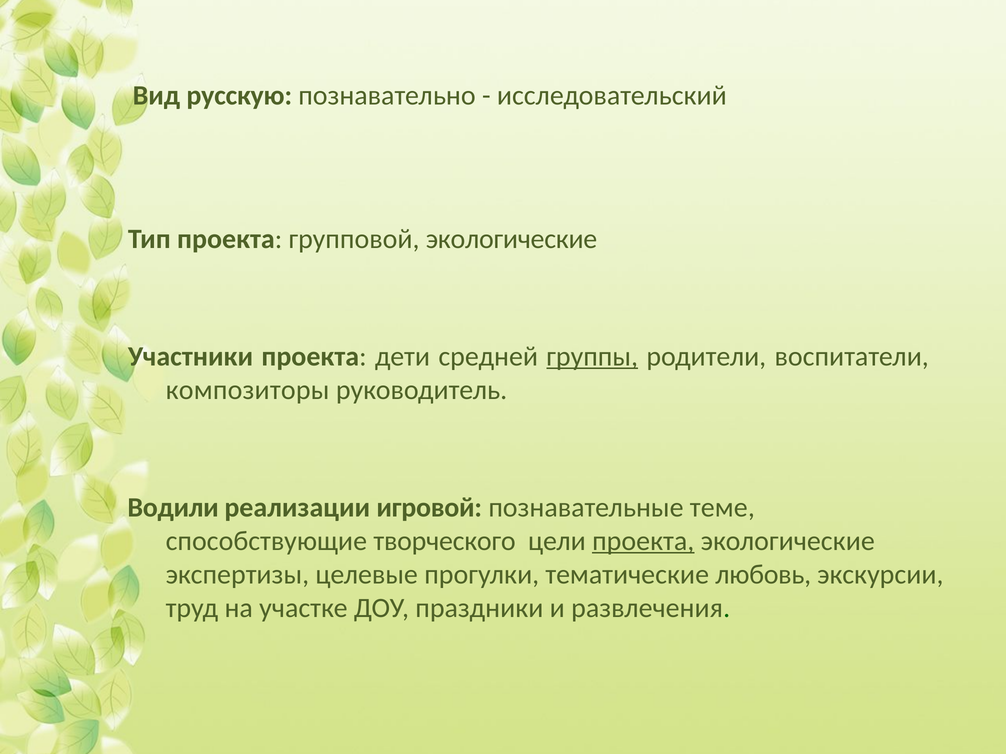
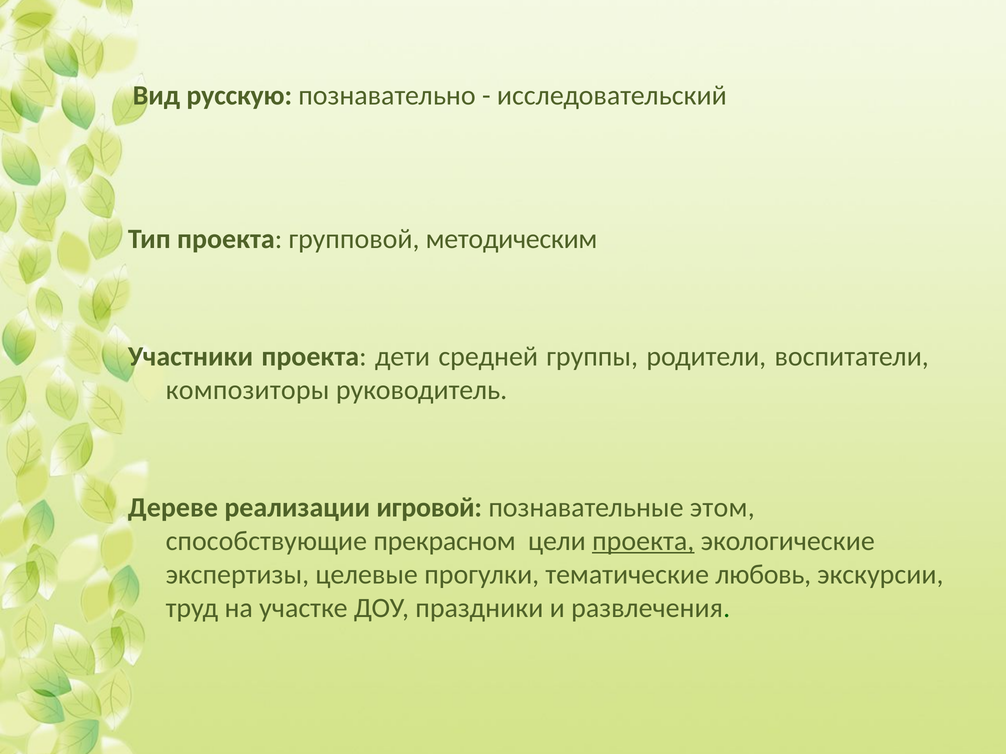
групповой экологические: экологические -> методическим (512, 239)
группы underline: present -> none (592, 357)
Водили: Водили -> Дереве (173, 508)
теме: теме -> этом (722, 508)
творческого: творческого -> прекрасном (445, 541)
